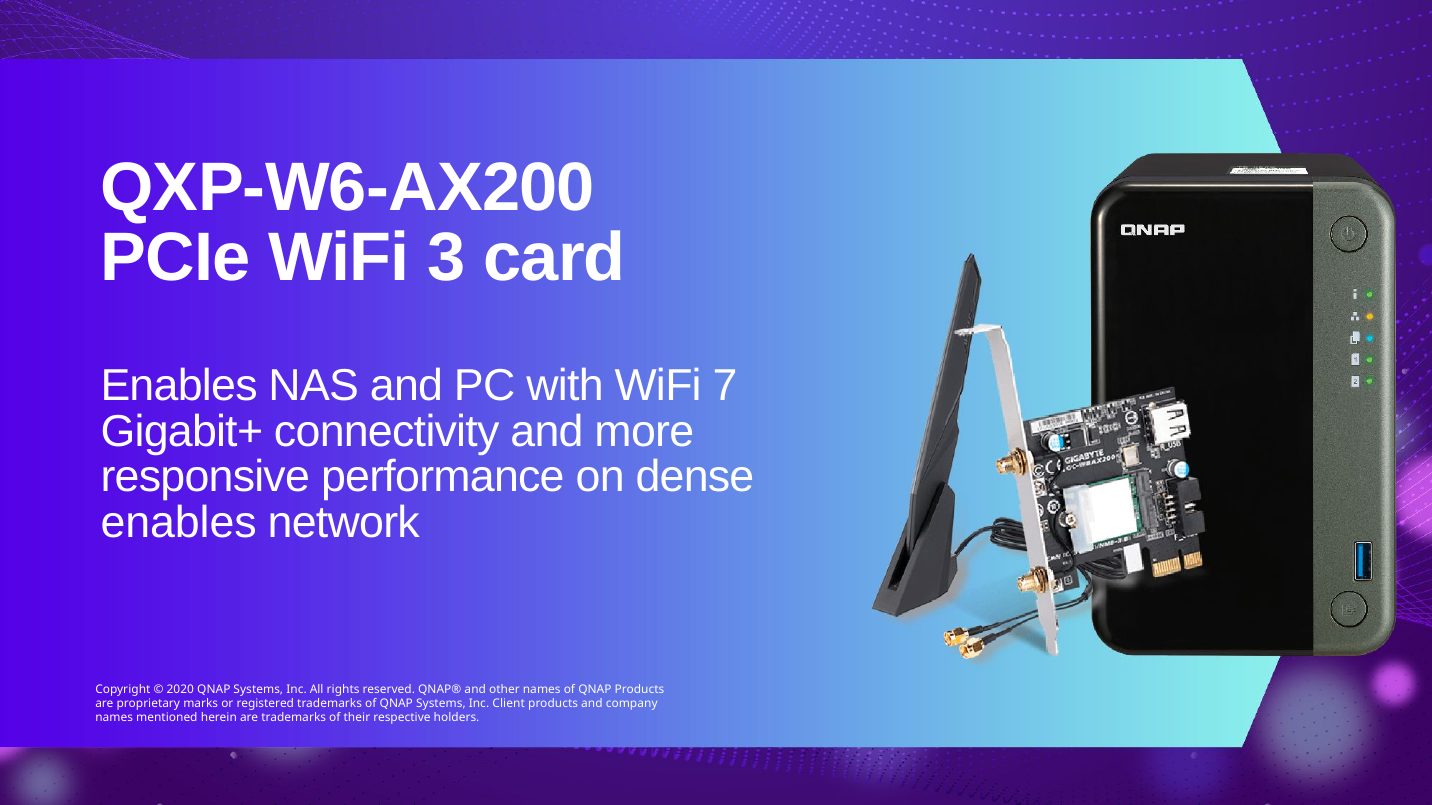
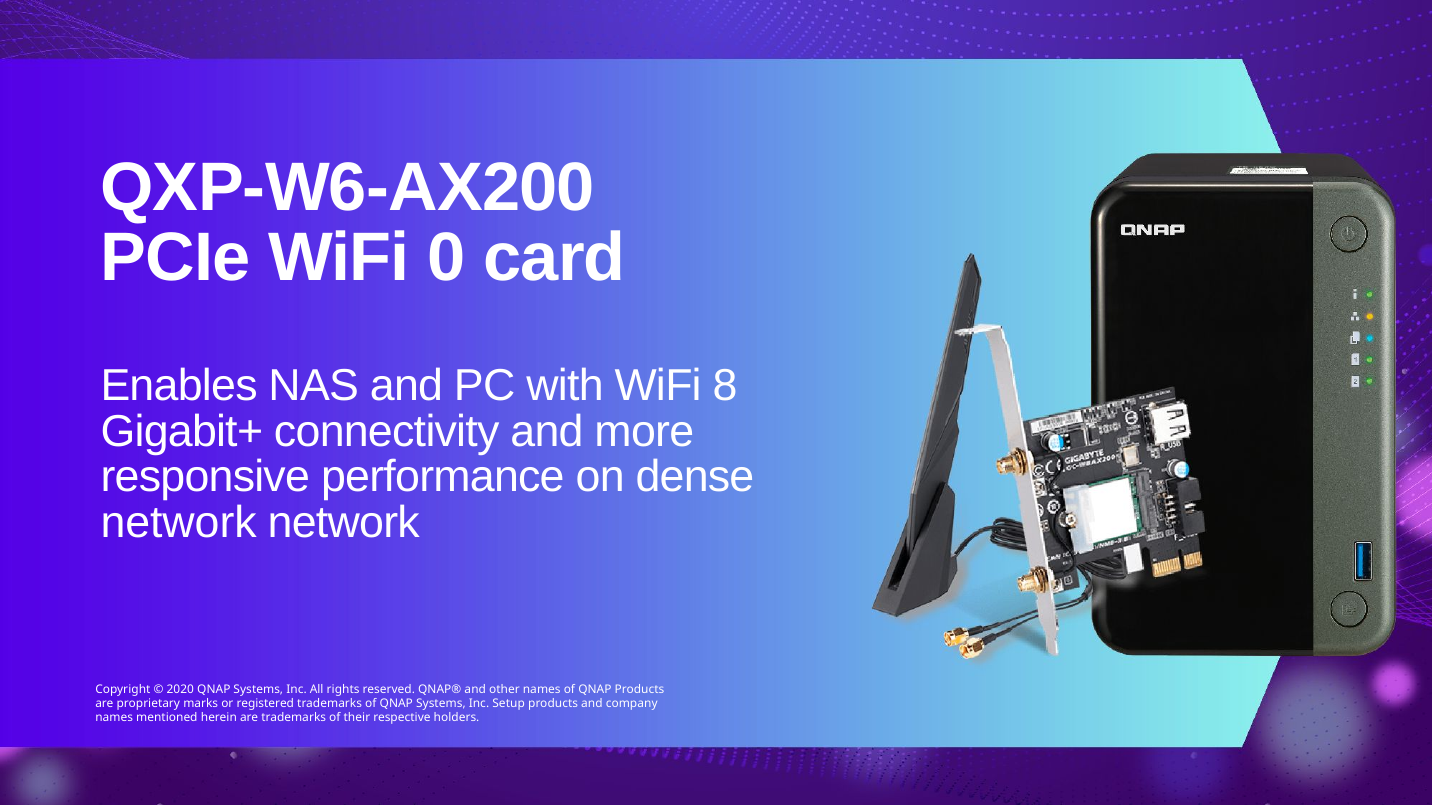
3: 3 -> 0 (447, 258)
7: 7 -> 8 (725, 386)
enables: enables -> network (179, 523)
Client: Client -> Setup (509, 704)
